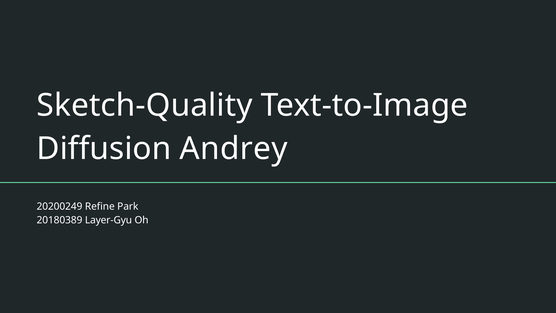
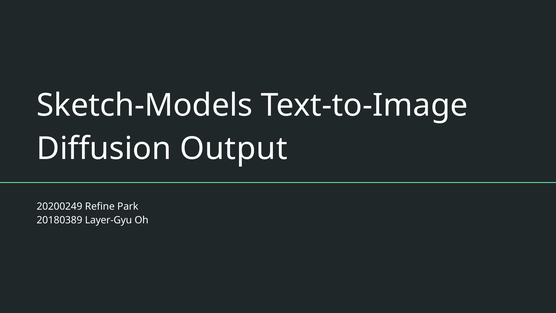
Sketch-Quality: Sketch-Quality -> Sketch-Models (145, 105)
Andrey: Andrey -> Output (234, 149)
